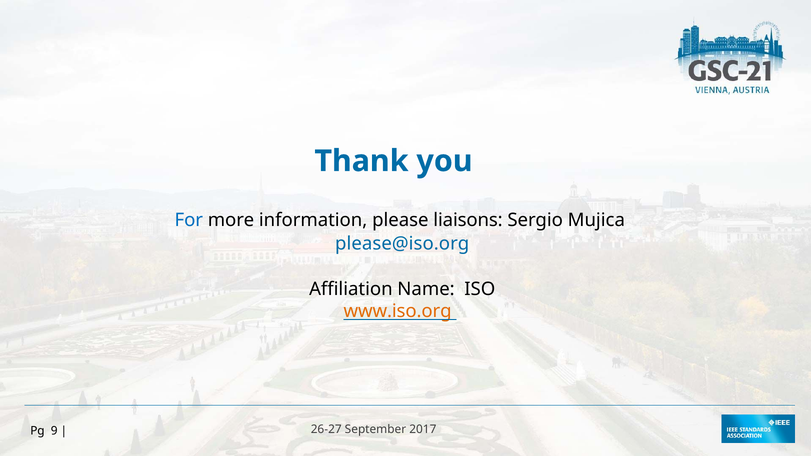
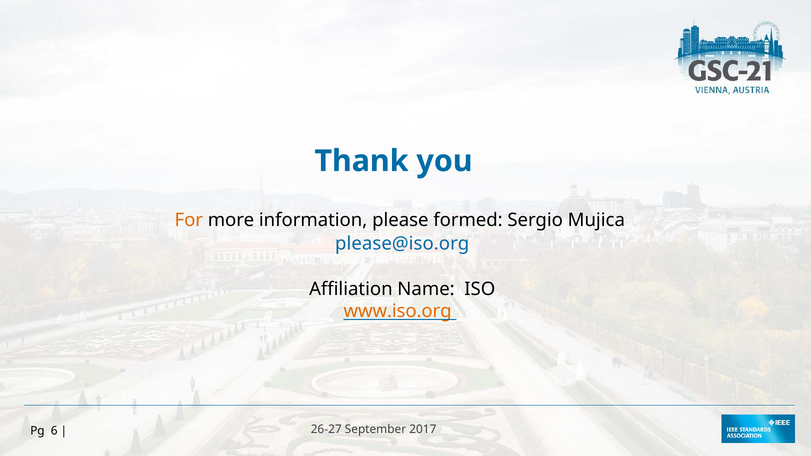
For colour: blue -> orange (189, 221)
liaisons: liaisons -> formed (468, 221)
9: 9 -> 6 (54, 431)
